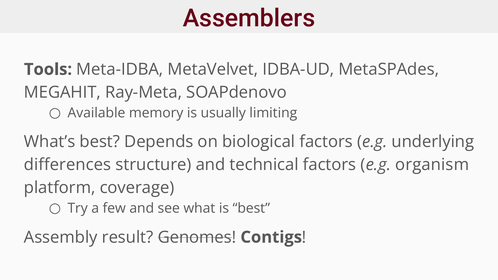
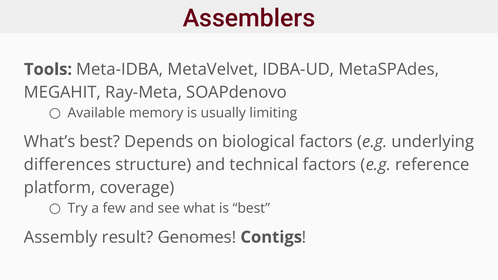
organism: organism -> reference (432, 165)
